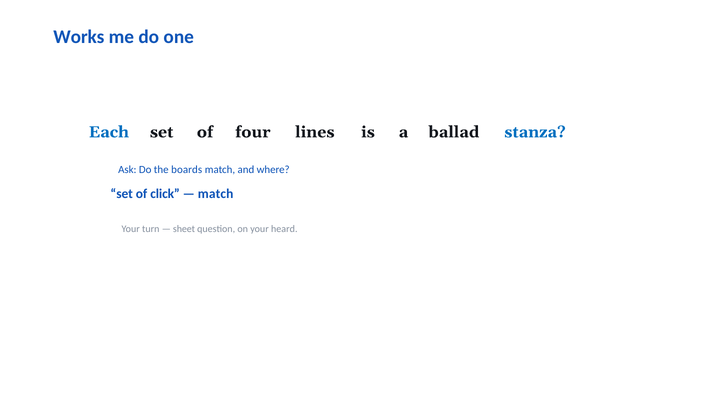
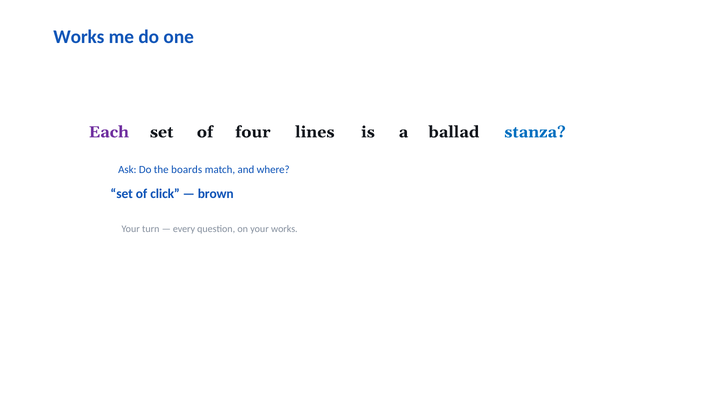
Each colour: blue -> purple (109, 132)
match: match -> brown (216, 193)
sheet: sheet -> every (184, 229)
your heard: heard -> works (284, 229)
